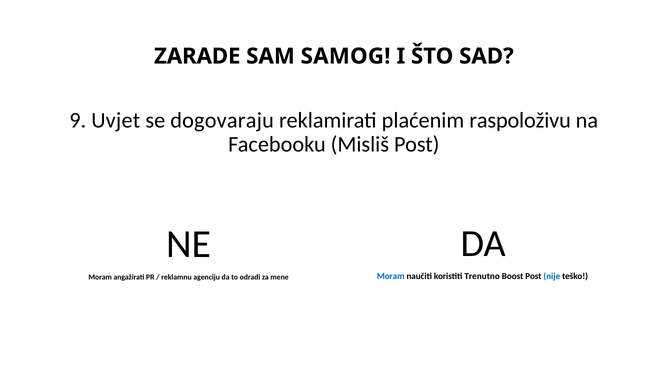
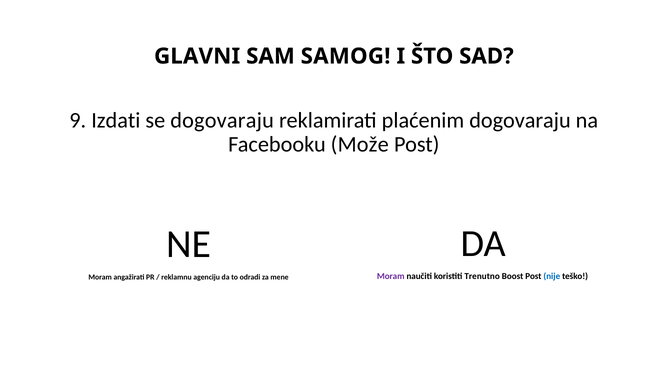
ZARADE: ZARADE -> GLAVNI (197, 56)
Uvjet: Uvjet -> Izdati (116, 120)
plaćenim raspoloživu: raspoloživu -> dogovaraju (520, 120)
Misliš: Misliš -> Može (360, 144)
Moram colour: blue -> purple (391, 276)
